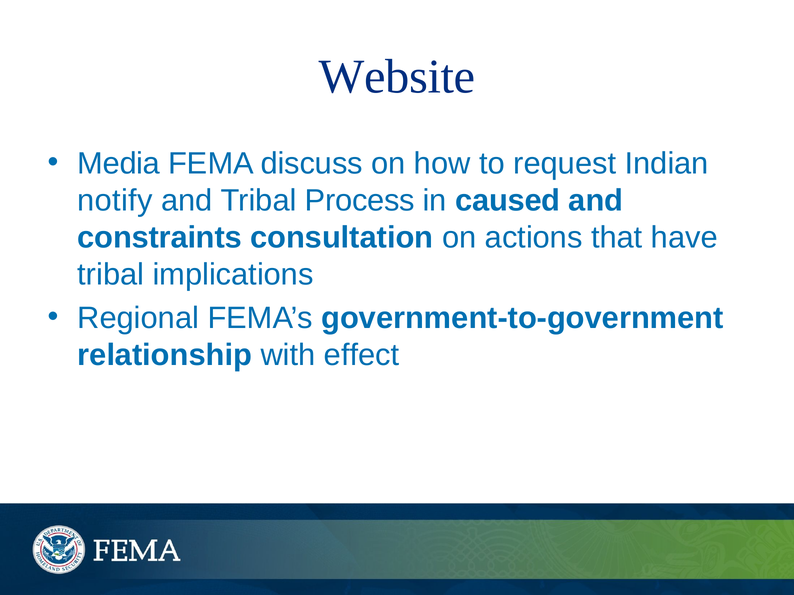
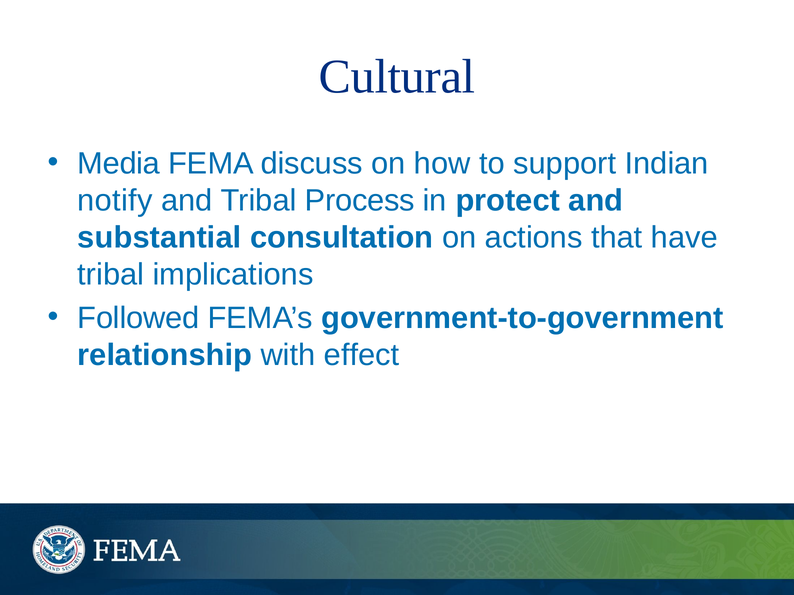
Website: Website -> Cultural (397, 77)
request: request -> support (565, 164)
caused: caused -> protect (508, 201)
constraints: constraints -> substantial (159, 238)
Regional: Regional -> Followed (138, 318)
